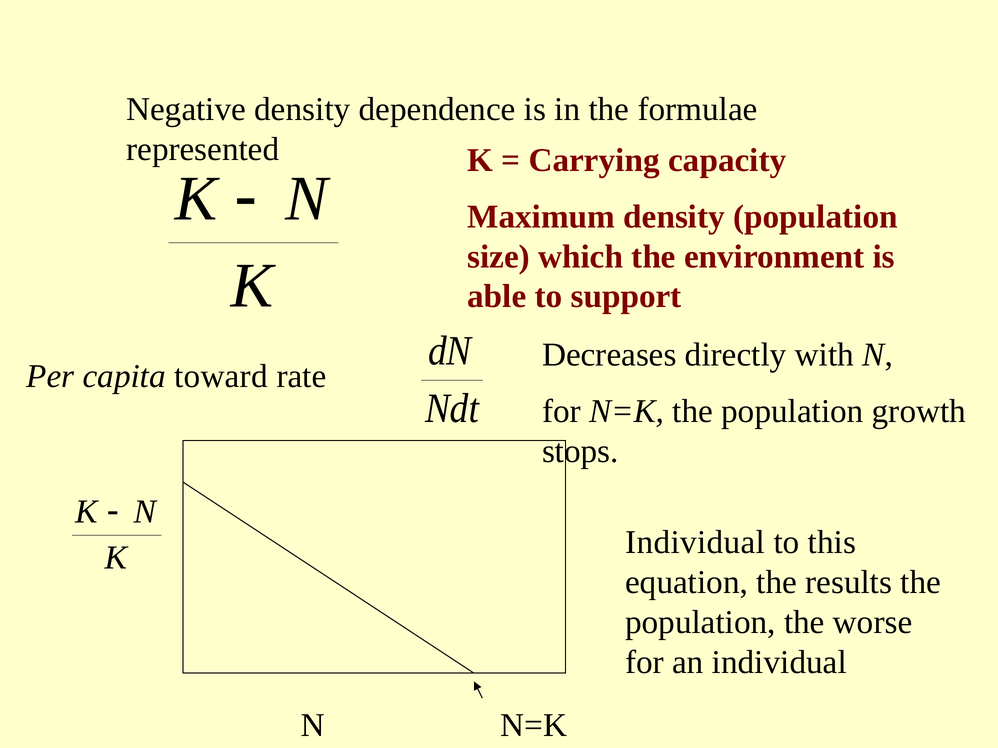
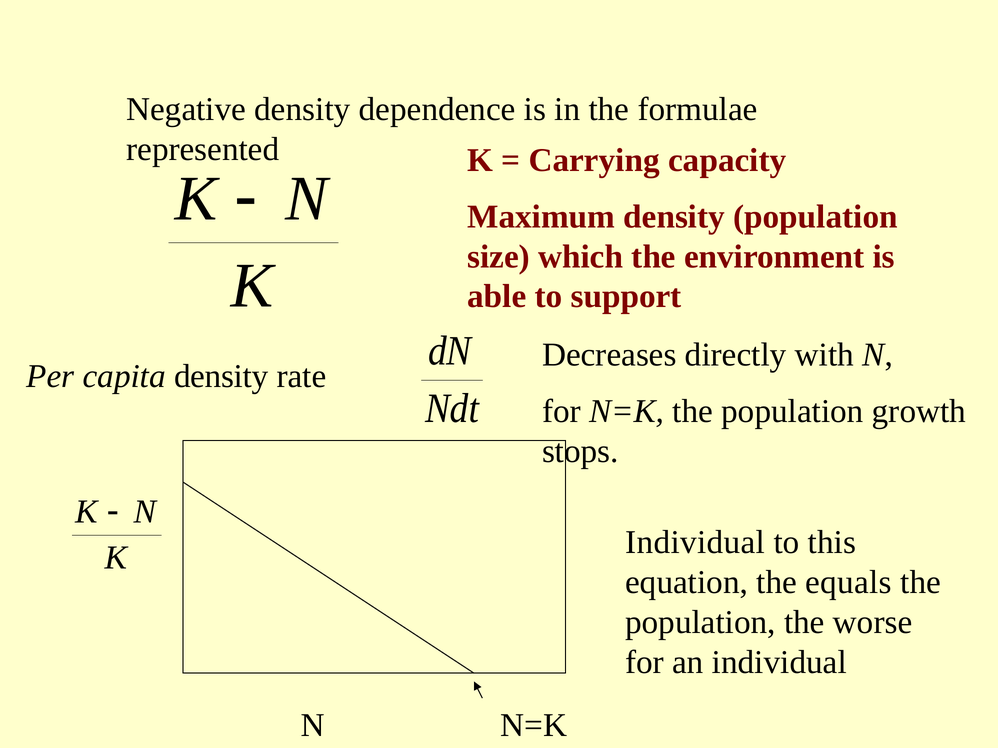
capita toward: toward -> density (221, 376)
results: results -> equals (849, 583)
